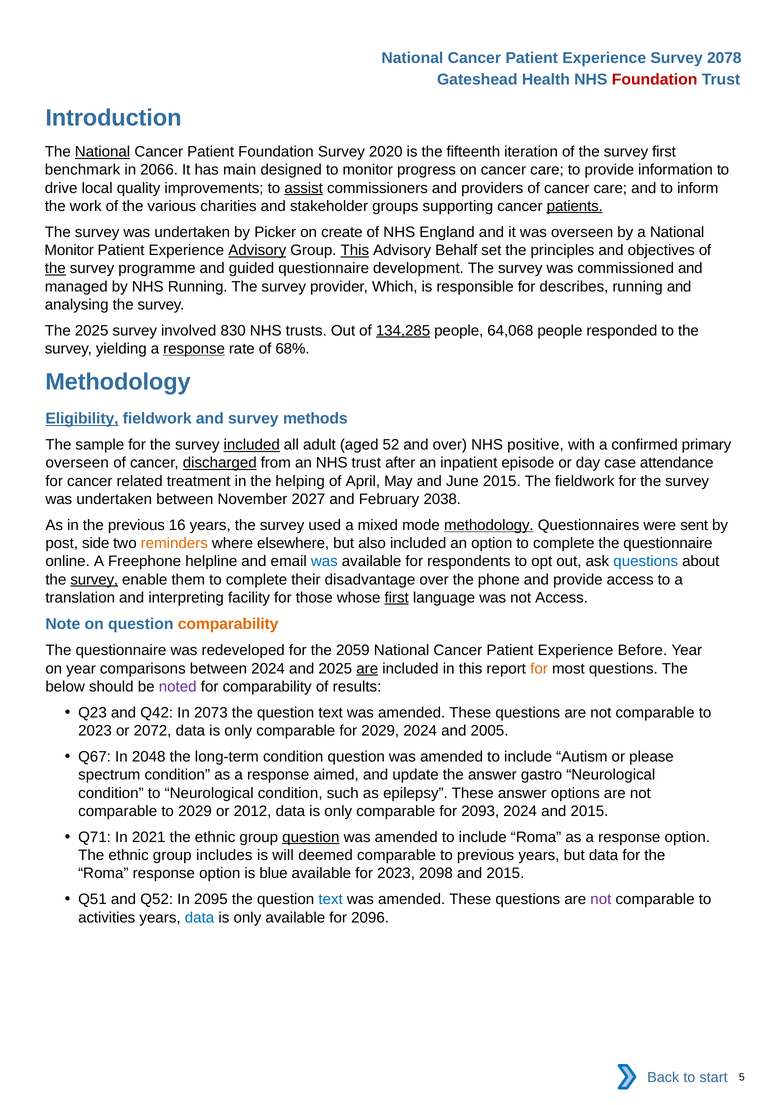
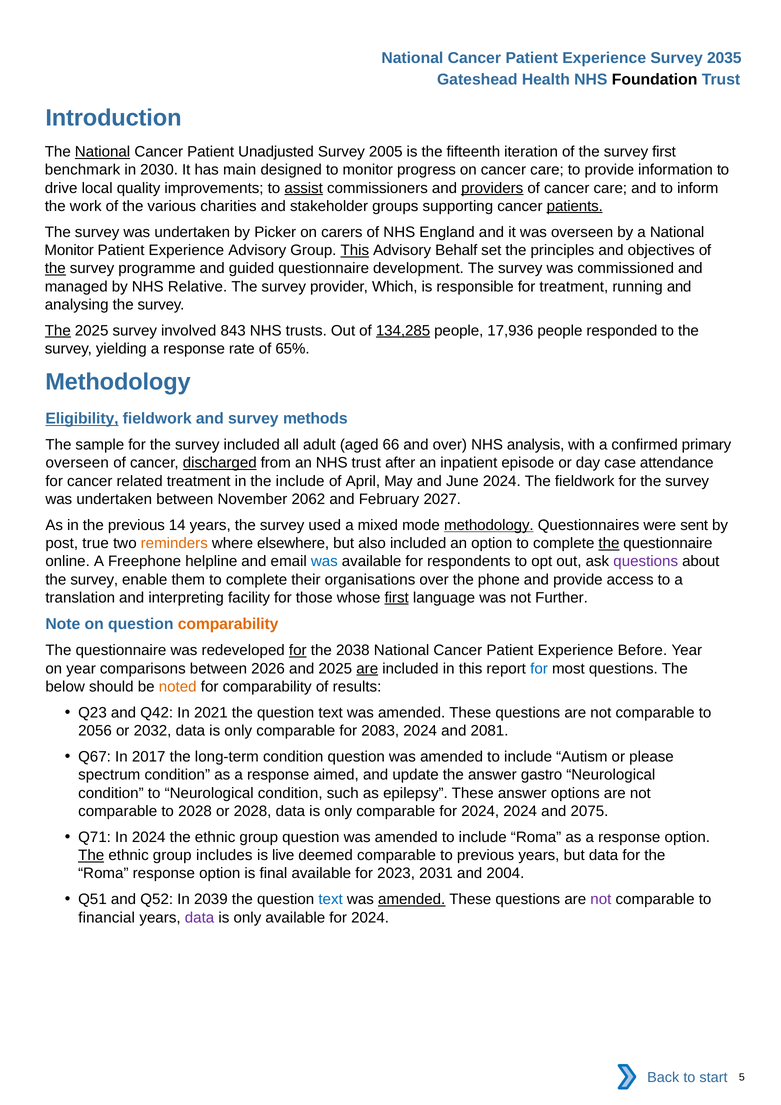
2078: 2078 -> 2035 (724, 58)
Foundation colour: red -> black (655, 79)
Patient Foundation: Foundation -> Unadjusted (276, 152)
2020: 2020 -> 2005 (386, 152)
2066: 2066 -> 2030 (159, 170)
providers underline: none -> present (492, 188)
create: create -> carers (342, 232)
Advisory underline: present -> none (257, 250)
NHS Running: Running -> Relative (198, 287)
for describes: describes -> treatment (574, 287)
The underline: none -> present (58, 331)
830: 830 -> 843 (233, 331)
64,068: 64,068 -> 17,936 (510, 331)
response underline: present -> none (194, 349)
68%: 68% -> 65% (293, 349)
included underline: present -> none (252, 445)
52: 52 -> 66 (391, 445)
positive: positive -> analysis (536, 445)
the helping: helping -> include (300, 481)
June 2015: 2015 -> 2024 (502, 481)
2027: 2027 -> 2062 (308, 499)
2038: 2038 -> 2027 (442, 499)
16: 16 -> 14 (177, 525)
side: side -> true (96, 543)
the underline: none -> present (609, 543)
questions colour: blue -> purple (646, 562)
survey underline: present -> none (94, 580)
disadvantage: disadvantage -> organisations (370, 580)
not Access: Access -> Further (562, 598)
for underline: none -> present (298, 651)
2059: 2059 -> 2038 (353, 651)
between 2024: 2024 -> 2026 (268, 669)
for colour: orange -> blue (539, 669)
noted colour: purple -> orange (178, 687)
2073: 2073 -> 2021 (211, 713)
2023: 2023 -> 2056 (95, 731)
2072: 2072 -> 2032 (153, 731)
for 2029: 2029 -> 2083 (380, 731)
2005: 2005 -> 2081 (490, 731)
2048: 2048 -> 2017 (149, 757)
to 2029: 2029 -> 2028 (195, 811)
or 2012: 2012 -> 2028 (253, 811)
comparable for 2093: 2093 -> 2024 (480, 811)
2024 and 2015: 2015 -> 2075 (590, 811)
In 2021: 2021 -> 2024 (149, 837)
question underline: present -> none (311, 837)
The underline: none -> present (91, 855)
will: will -> live (283, 855)
blue: blue -> final (273, 874)
2098: 2098 -> 2031 (436, 874)
2015: 2015 -> 2004 (505, 874)
2095: 2095 -> 2039 (211, 900)
amended underline: none -> present (412, 900)
activities: activities -> financial (107, 918)
data colour: blue -> purple (200, 918)
available for 2096: 2096 -> 2024 (370, 918)
